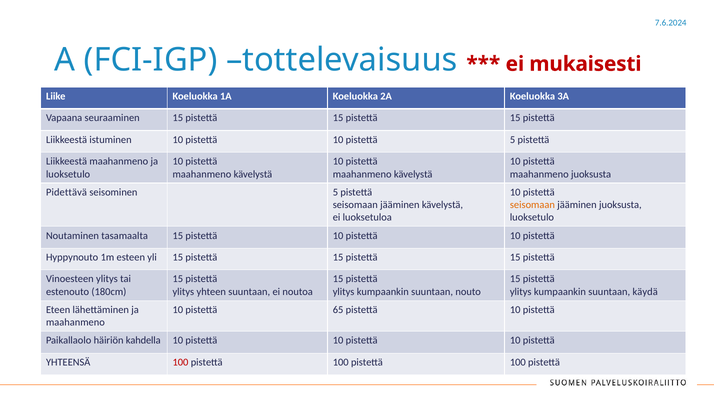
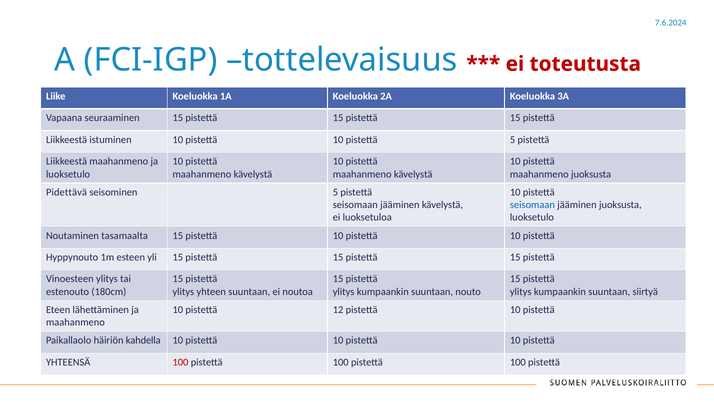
mukaisesti: mukaisesti -> toteutusta (585, 64)
seisomaan colour: orange -> blue (532, 205)
käydä: käydä -> siirtyä (645, 291)
65: 65 -> 12 (338, 310)
